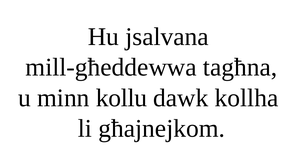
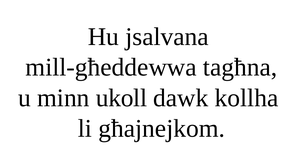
kollu: kollu -> ukoll (121, 98)
